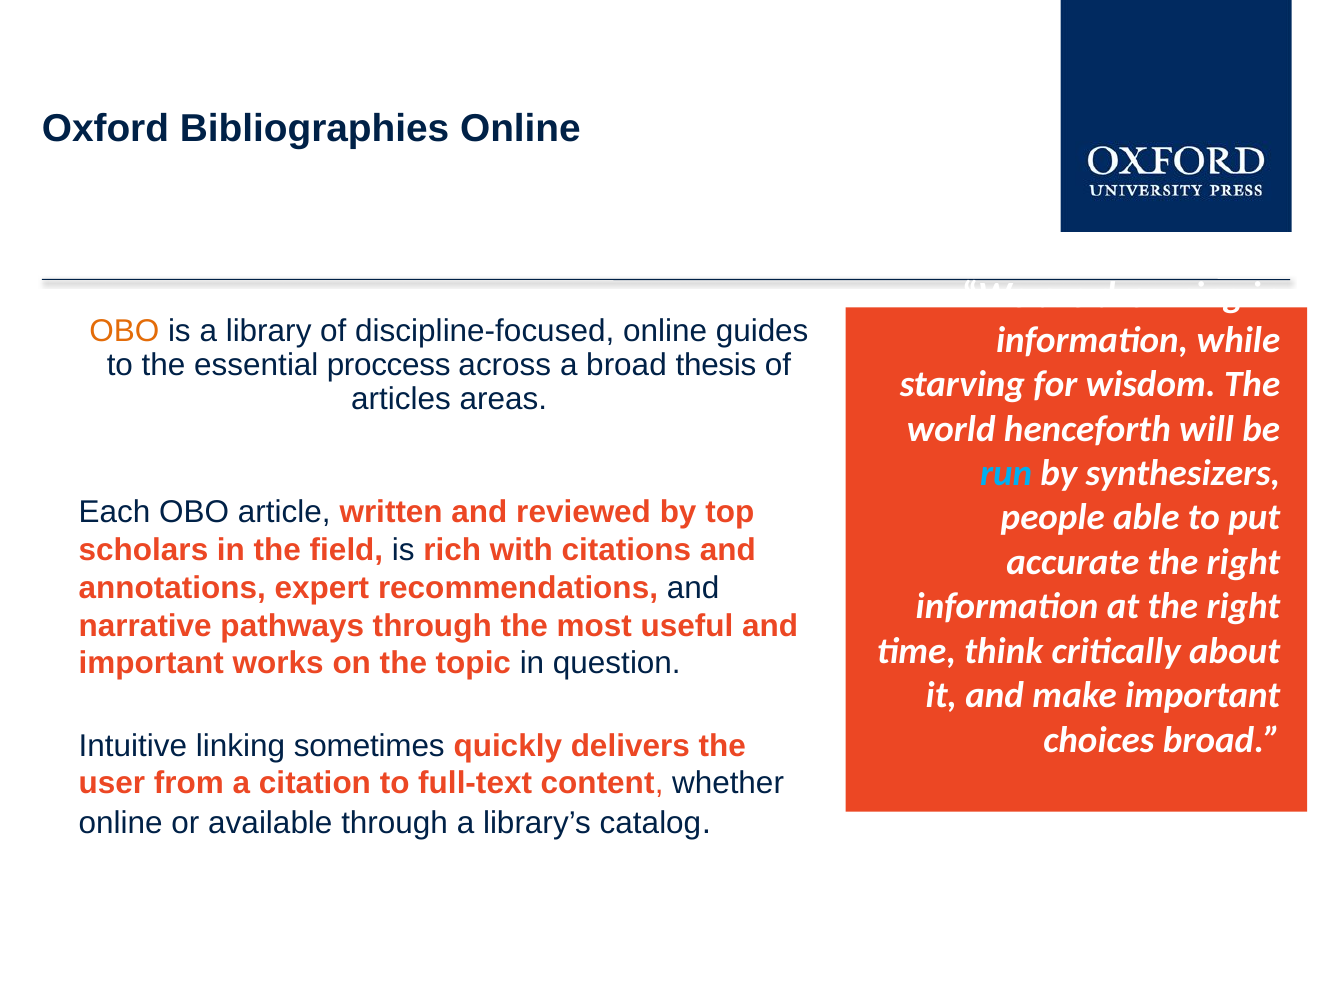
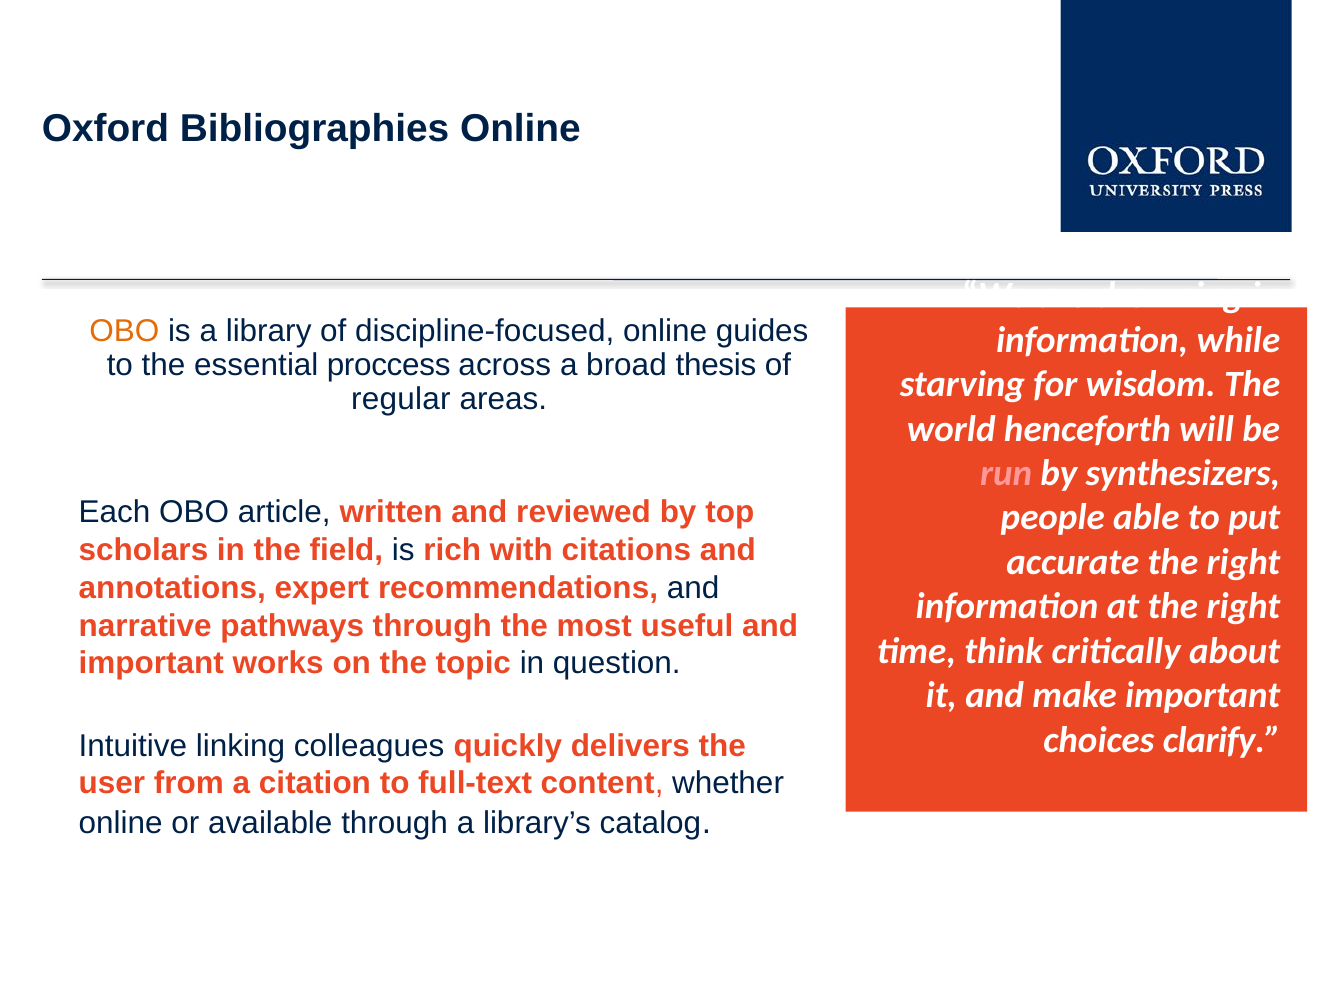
articles: articles -> regular (401, 399)
run colour: light blue -> pink (1006, 473)
choices broad: broad -> clarify (1222, 740)
sometimes: sometimes -> colleagues (369, 746)
